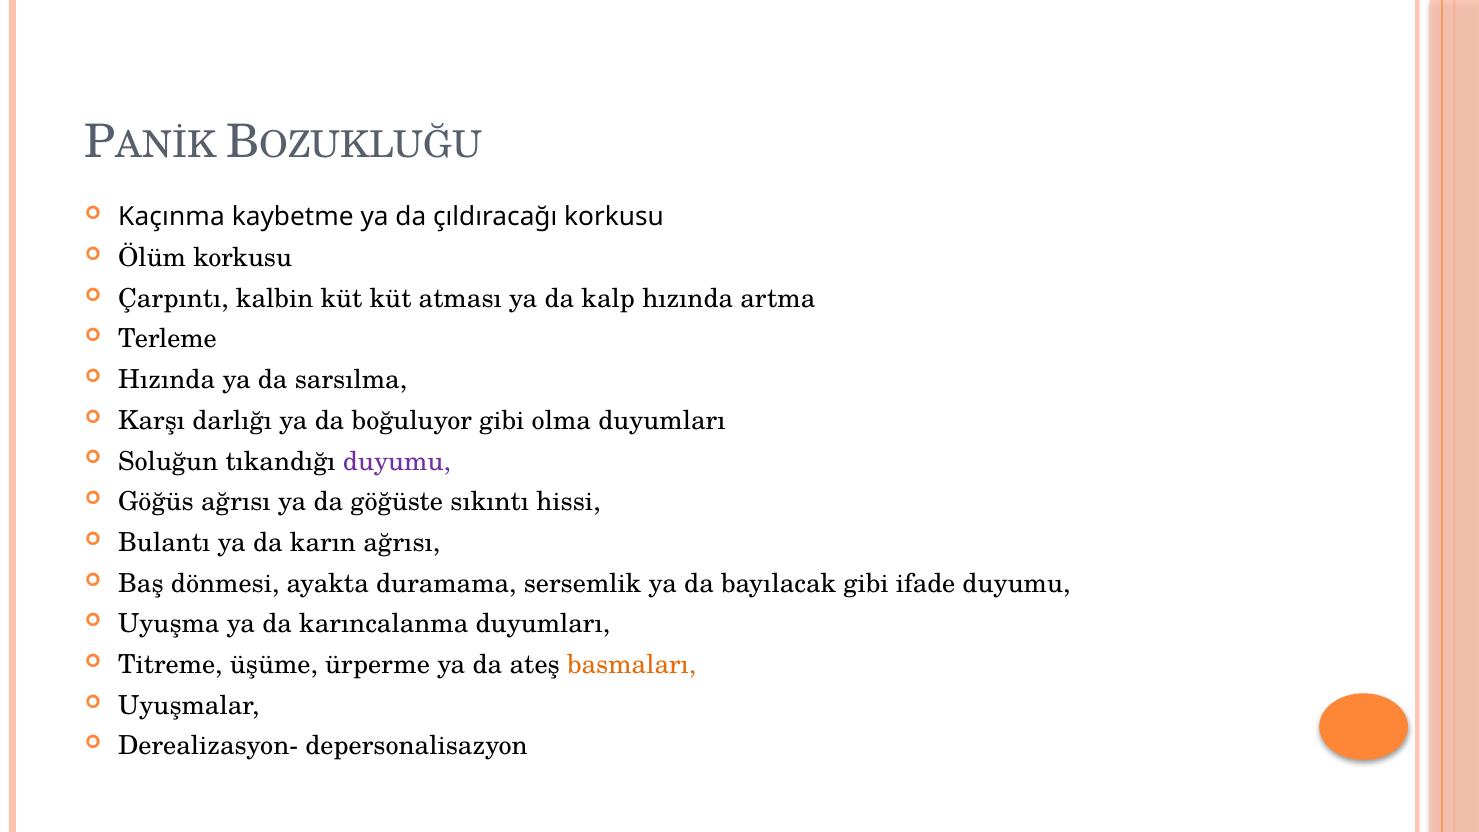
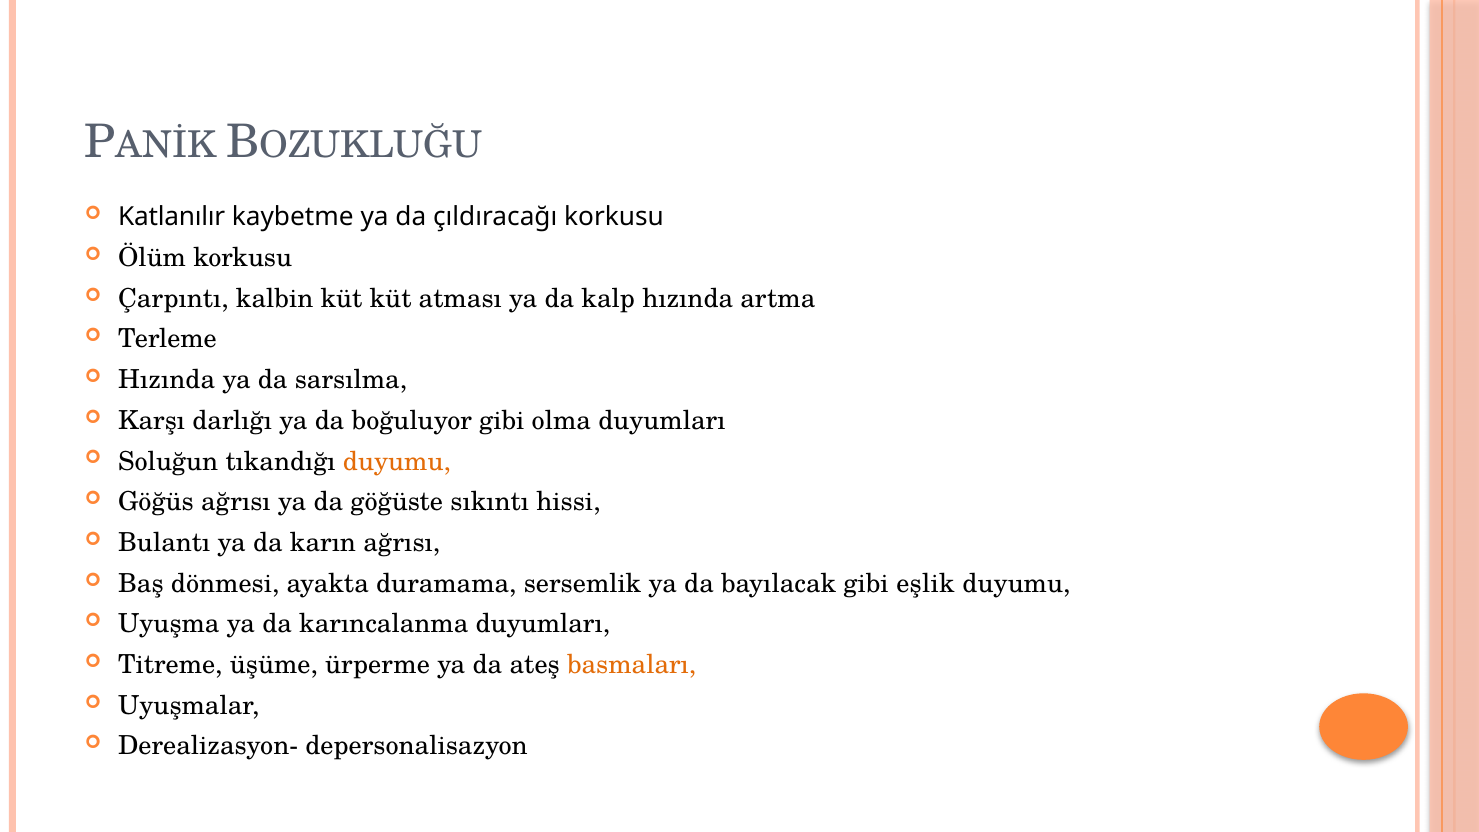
Kaçınma: Kaçınma -> Katlanılır (172, 217)
duyumu colour: purple -> orange (397, 461)
ifade: ifade -> eşlik (925, 583)
